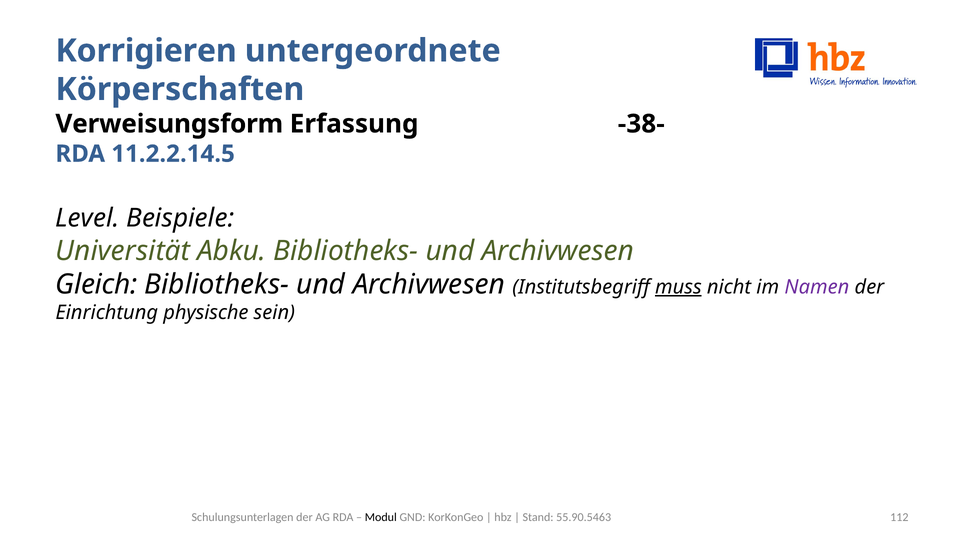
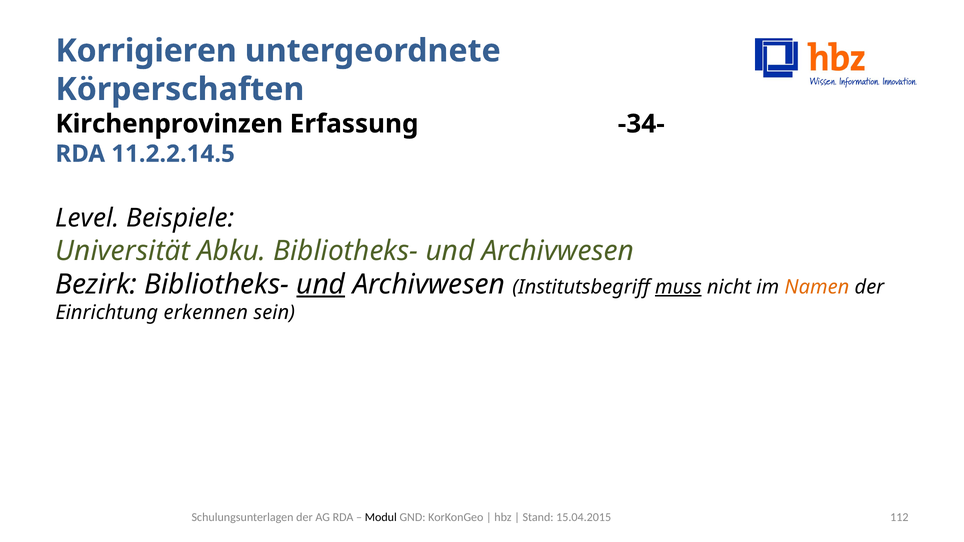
Verweisungsform: Verweisungsform -> Kirchenprovinzen (169, 124)
-38-: -38- -> -34- (641, 124)
Gleich: Gleich -> Bezirk (96, 285)
und underline: none -> present (321, 285)
Namen colour: purple -> orange (817, 287)
physische: physische -> erkennen (206, 313)
55.90.5463: 55.90.5463 -> 15.04.2015 (584, 518)
